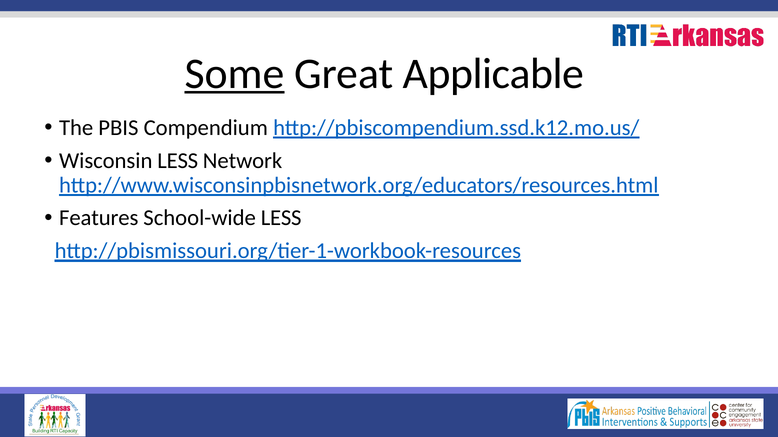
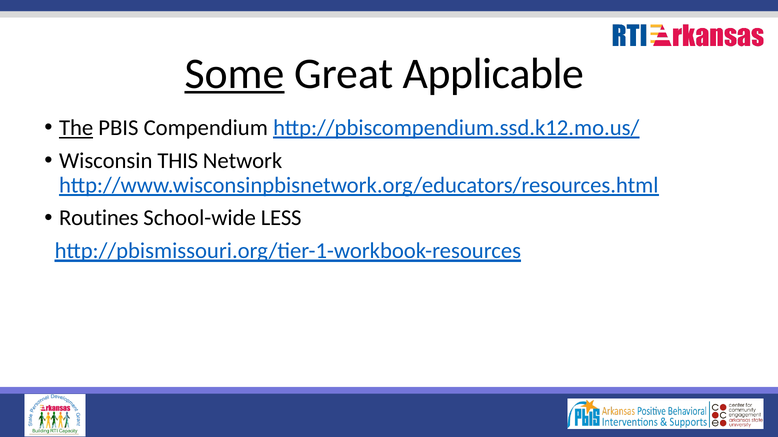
The underline: none -> present (76, 128)
Wisconsin LESS: LESS -> THIS (178, 161)
Features: Features -> Routines (99, 218)
